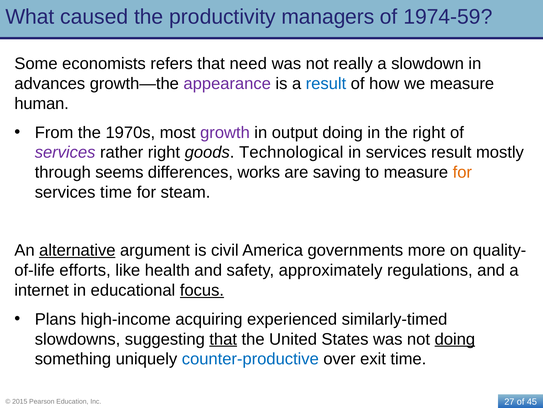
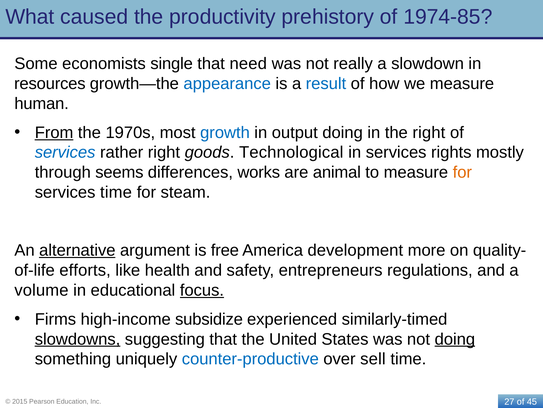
managers: managers -> prehistory (328, 17)
1974-59: 1974-59 -> 1974-85 (448, 17)
refers: refers -> single (172, 64)
advances: advances -> resources (50, 83)
appearance colour: purple -> blue (227, 83)
From underline: none -> present (54, 132)
growth colour: purple -> blue (225, 132)
services colour: purple -> blue (65, 152)
services result: result -> rights (451, 152)
saving: saving -> animal (337, 172)
civil: civil -> free (225, 250)
governments: governments -> development (355, 250)
approximately: approximately -> entrepreneurs (331, 270)
internet: internet -> volume (41, 290)
Plans: Plans -> Firms (55, 319)
acquiring: acquiring -> subsidize (209, 319)
slowdowns underline: none -> present (78, 339)
that underline: present -> none (223, 339)
exit: exit -> sell (373, 358)
